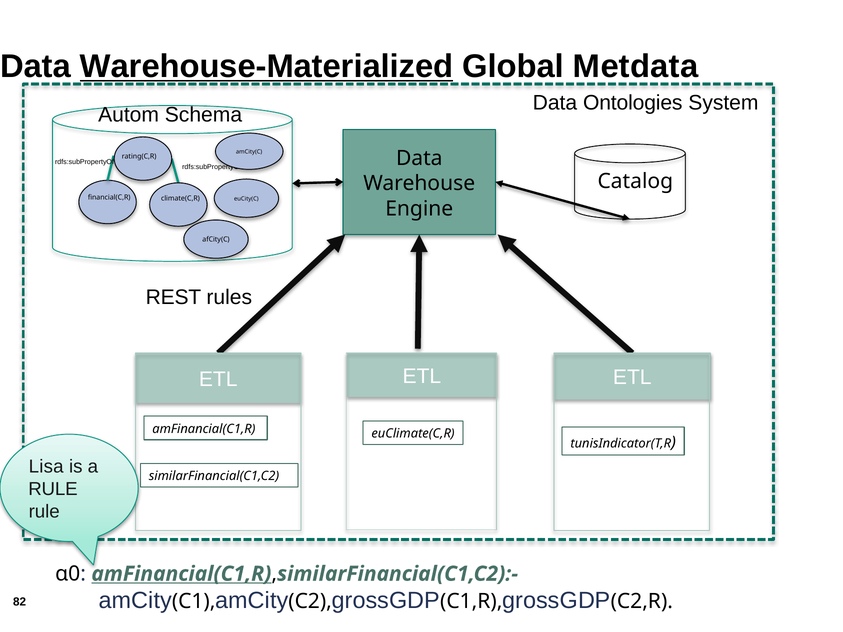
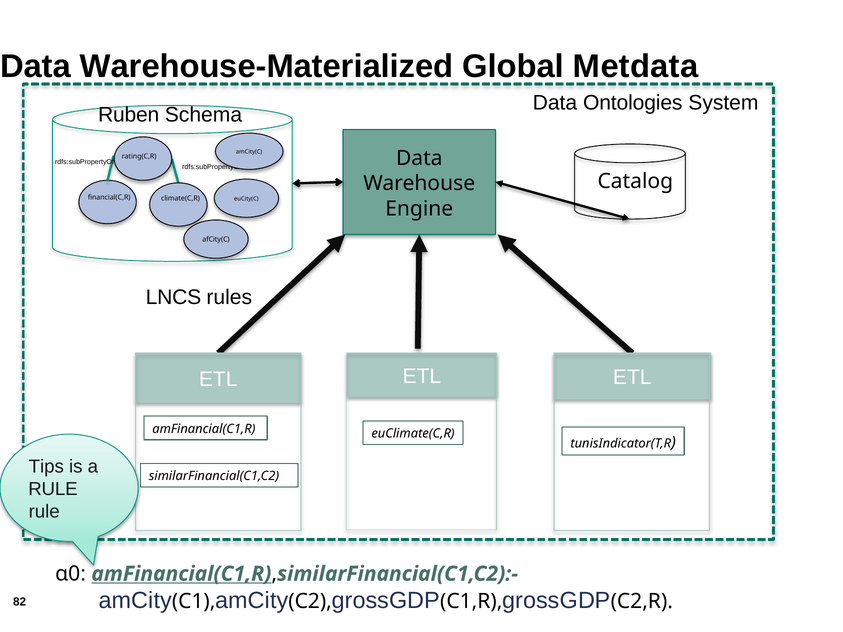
Warehouse-Materialized underline: present -> none (267, 67)
Autom: Autom -> Ruben (129, 115)
REST: REST -> LNCS (173, 297)
Lisa: Lisa -> Tips (46, 467)
